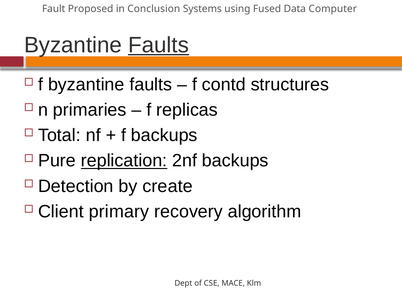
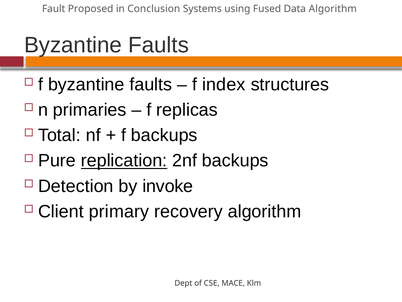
Data Computer: Computer -> Algorithm (333, 9)
Faults underline: present -> none (159, 45)
contd: contd -> index (224, 84)
create: create -> invoke (168, 186)
